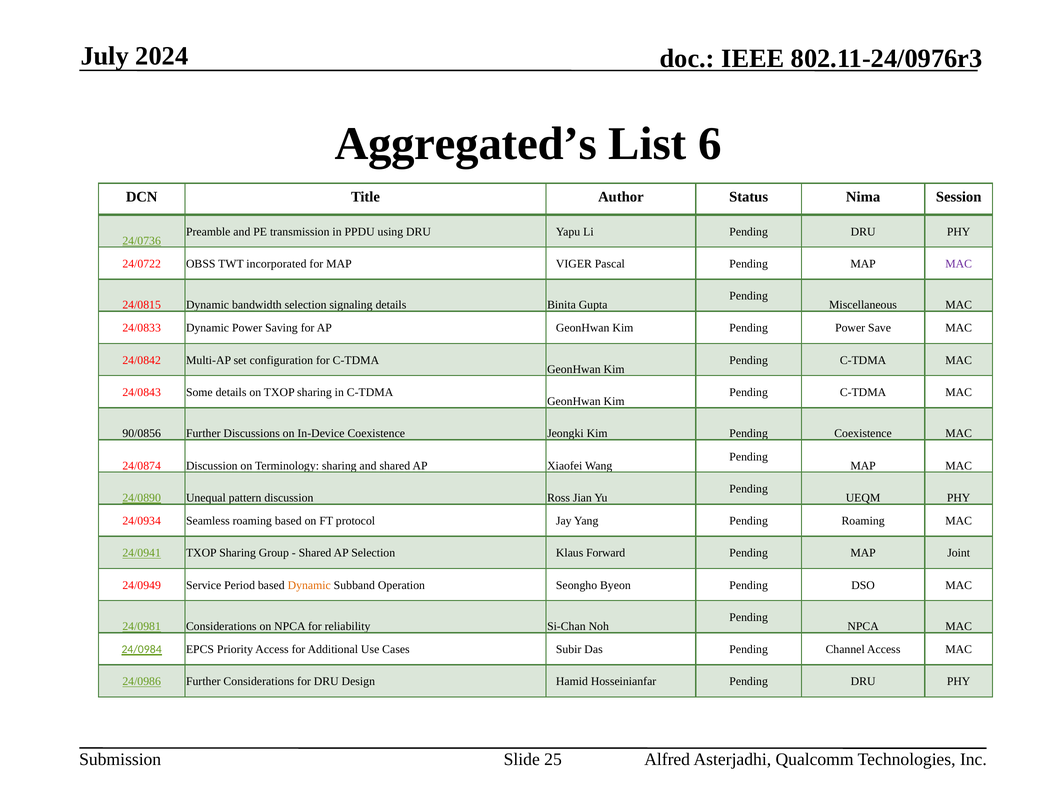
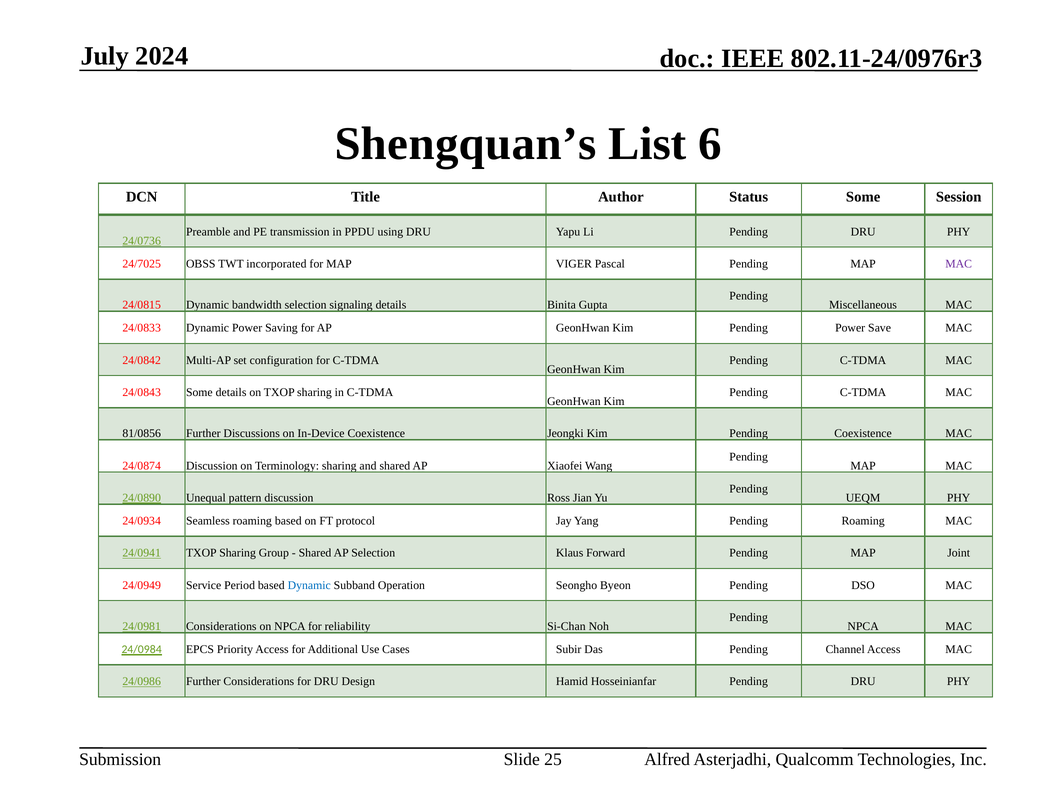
Aggregated’s: Aggregated’s -> Shengquan’s (465, 144)
Status Nima: Nima -> Some (863, 197)
24/0722: 24/0722 -> 24/7025 (142, 264)
90/0856: 90/0856 -> 81/0856 (142, 434)
Dynamic colour: orange -> blue (309, 586)
